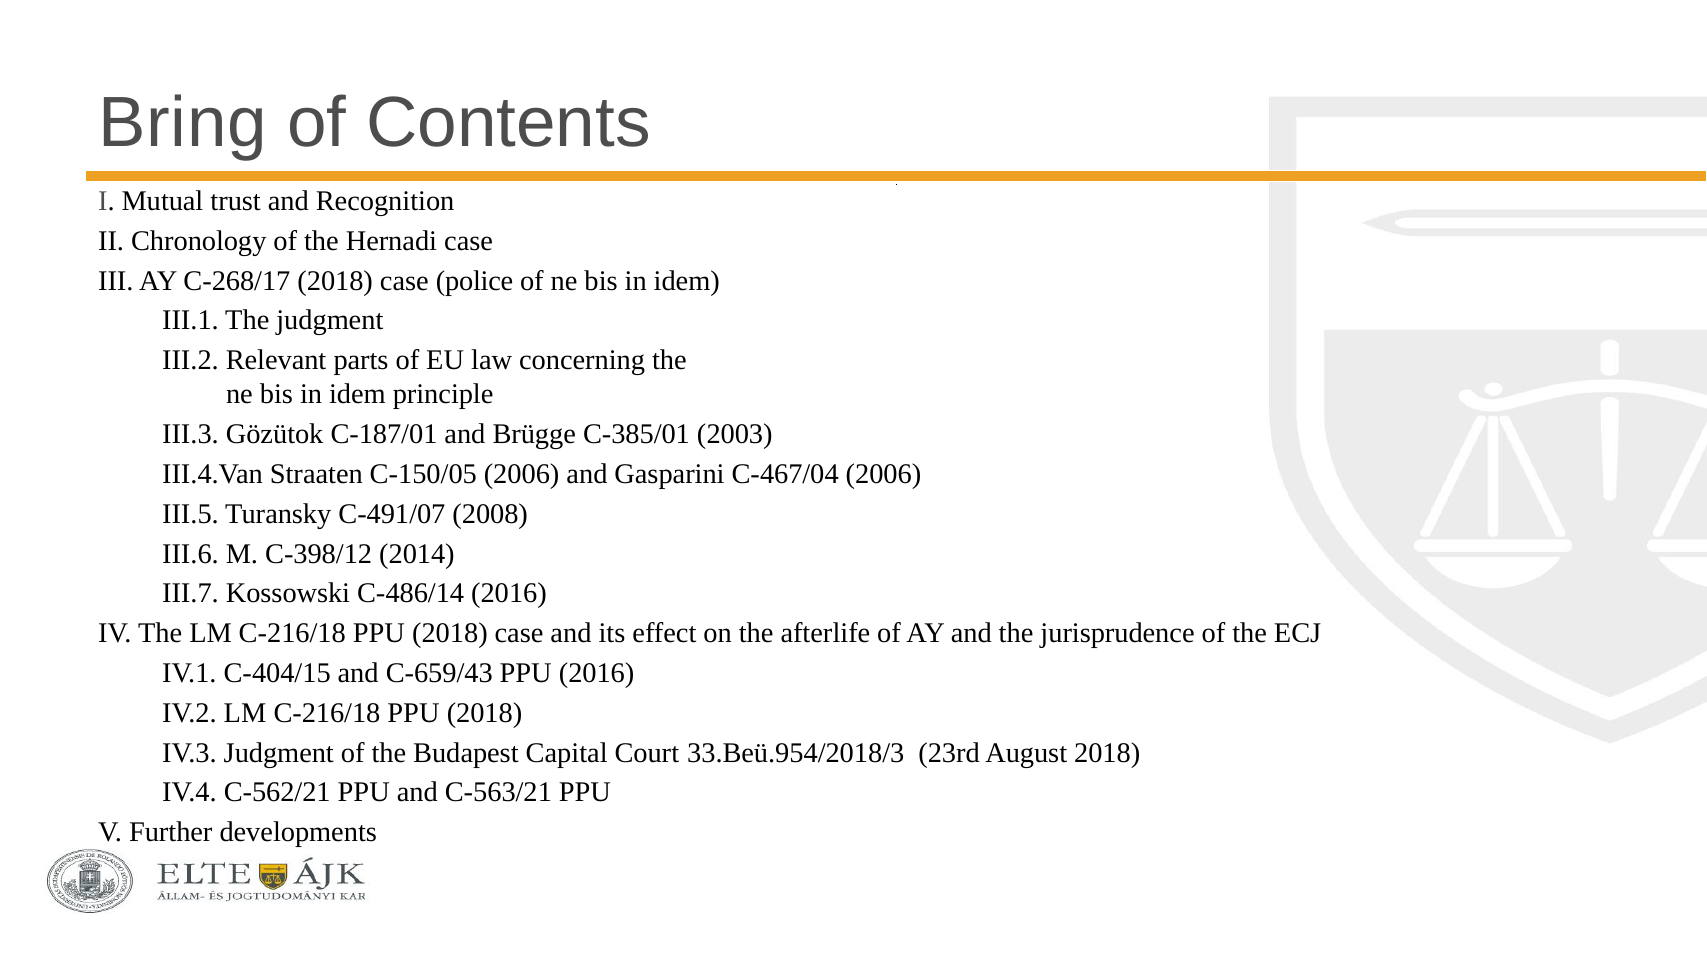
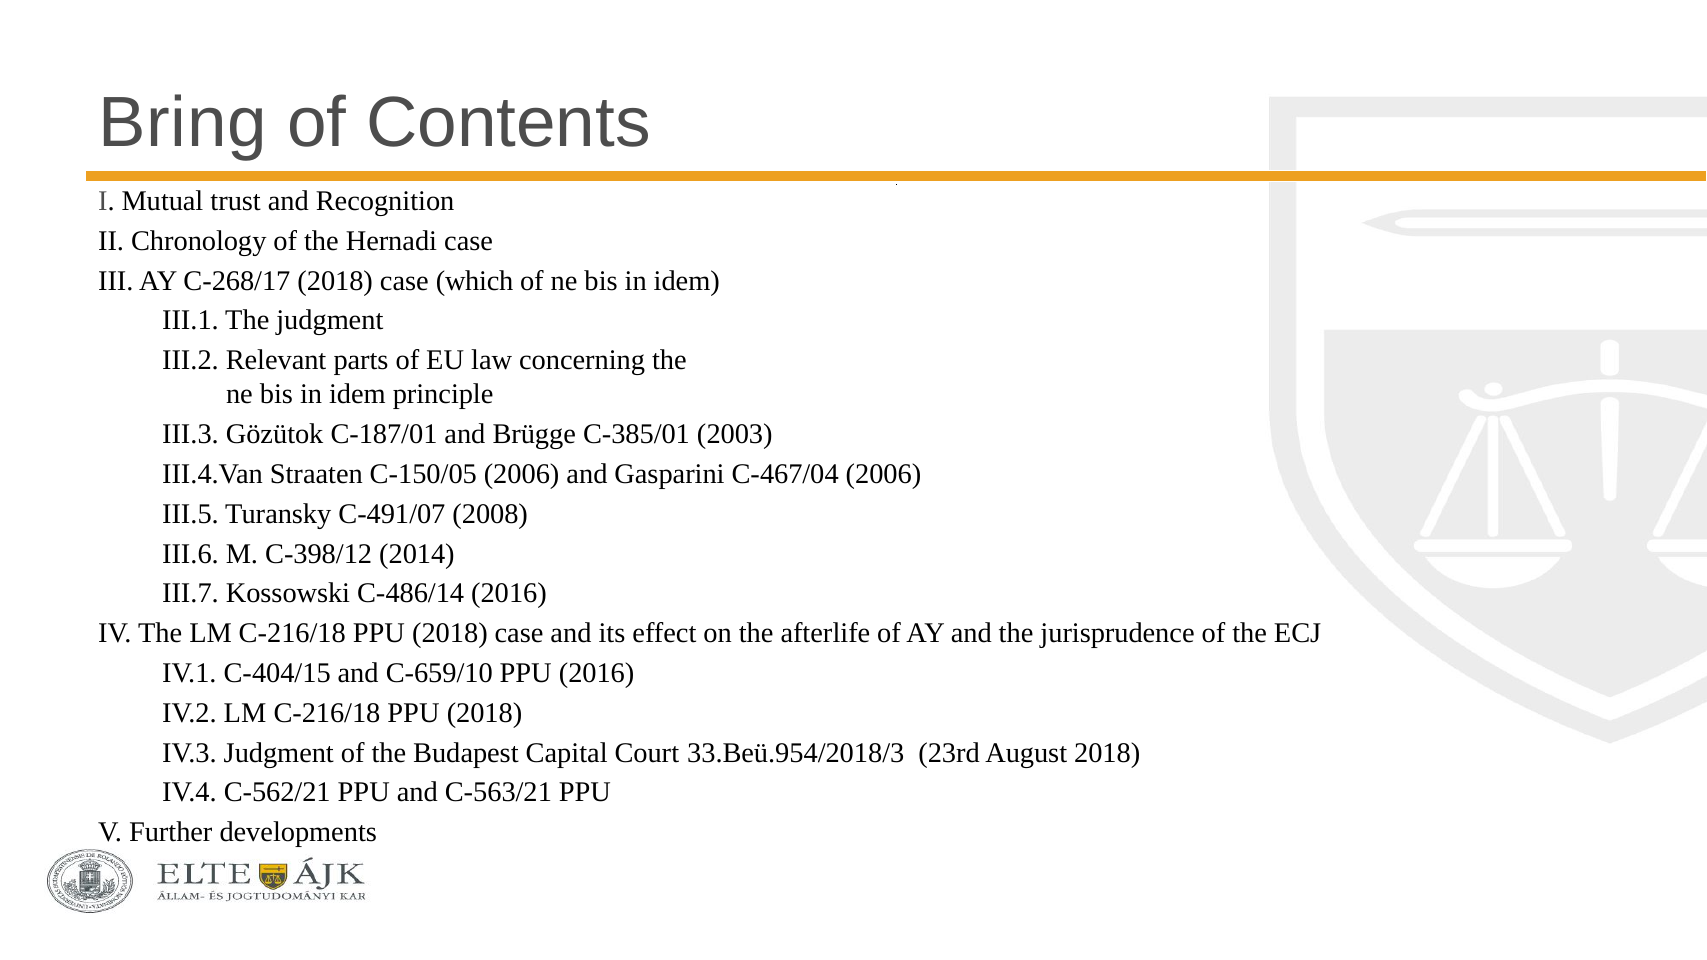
police: police -> which (475, 281)
C‑659/43: C‑659/43 -> C‑659/10 (439, 673)
